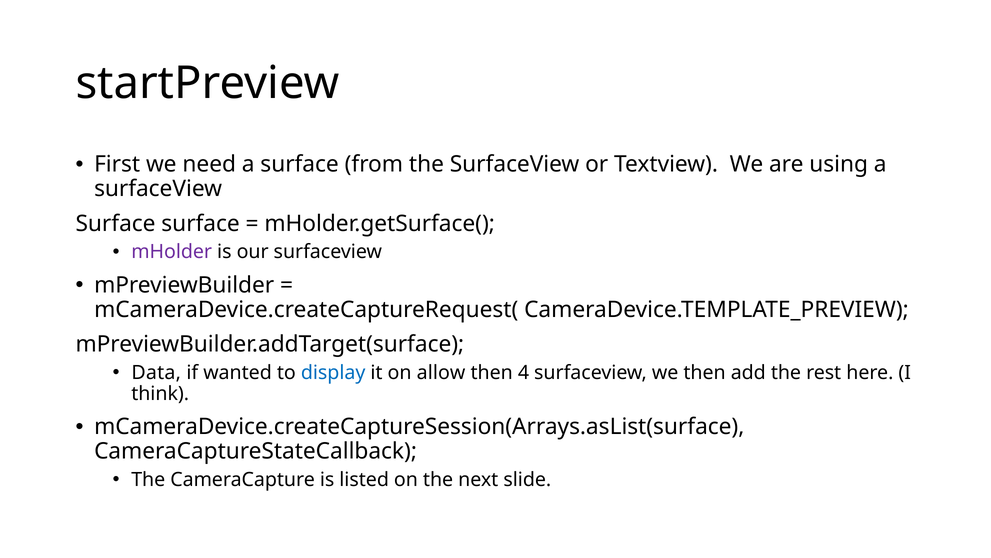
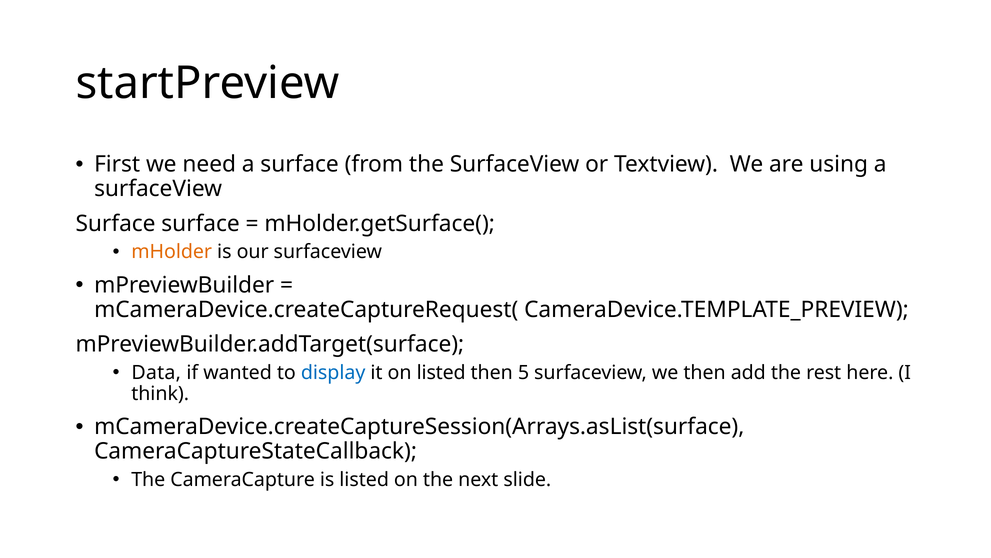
mHolder colour: purple -> orange (172, 252)
on allow: allow -> listed (441, 372)
4: 4 -> 5 (524, 372)
